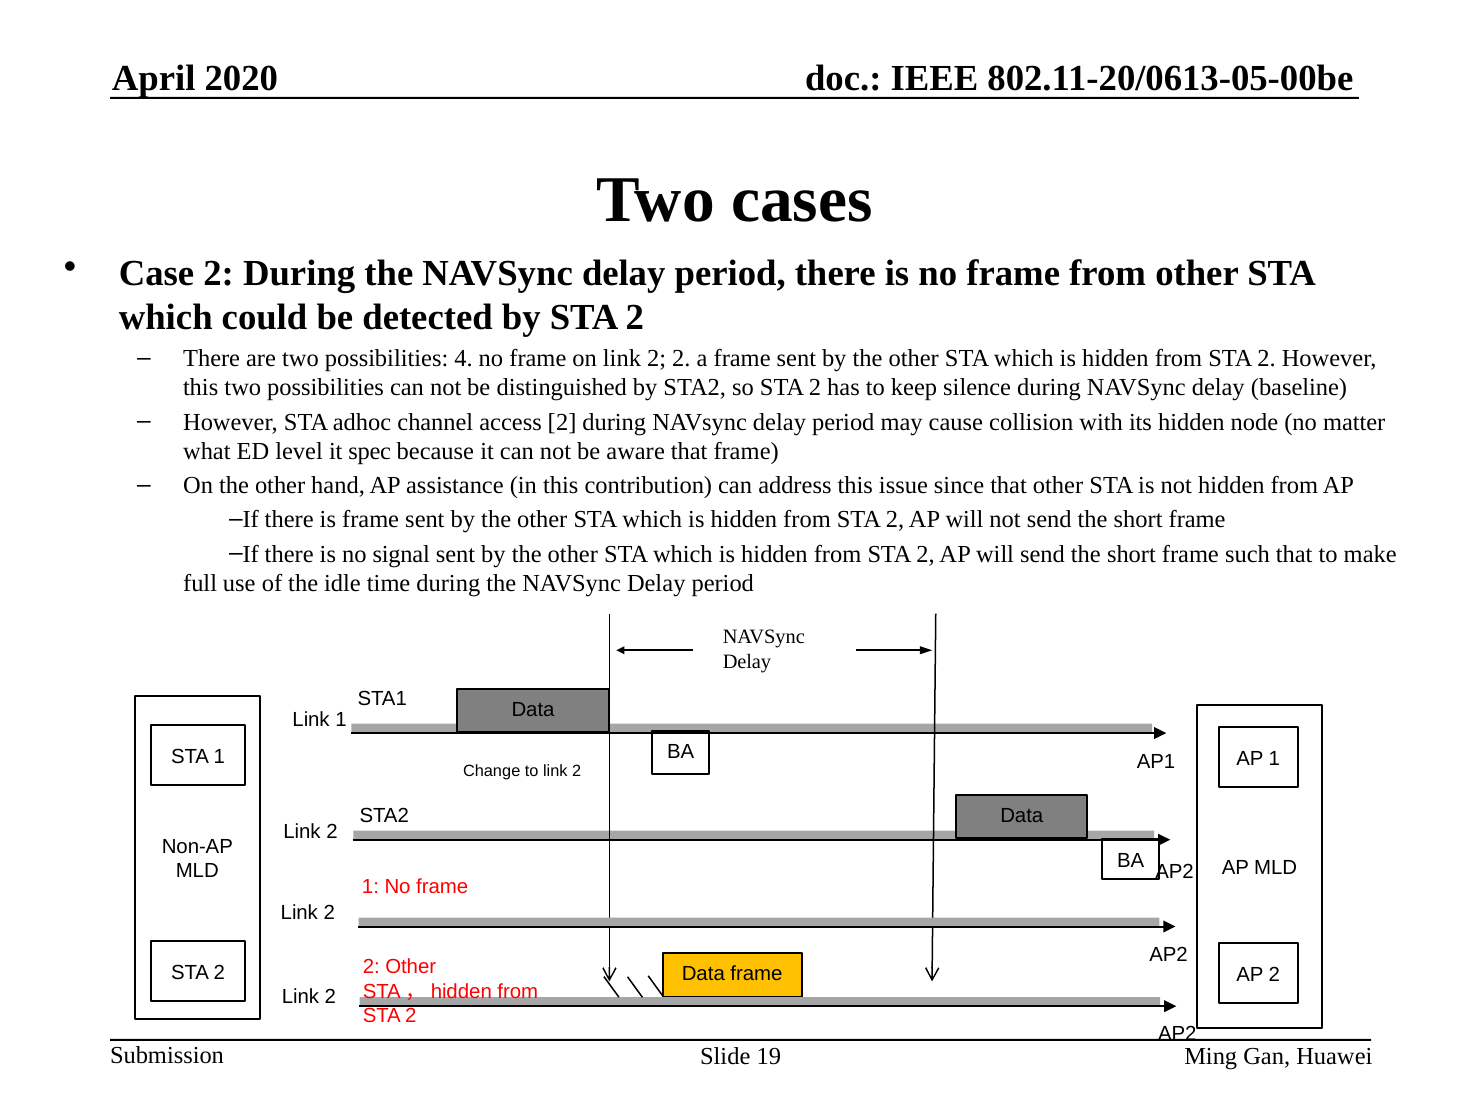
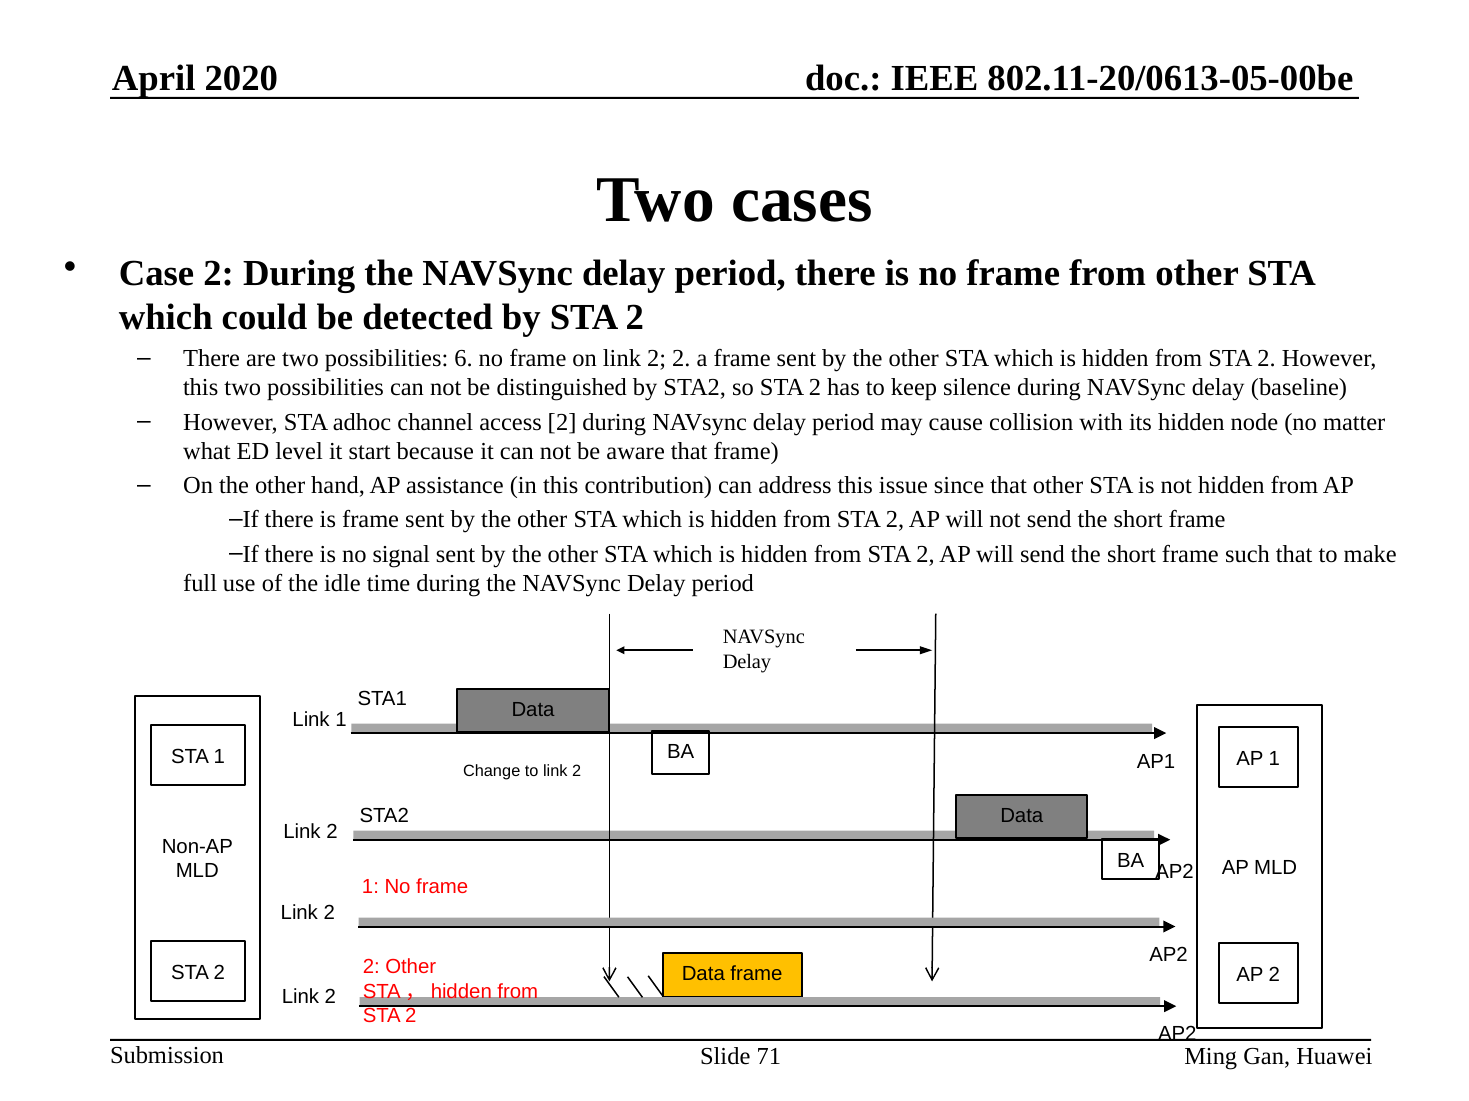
4: 4 -> 6 (464, 359)
spec: spec -> start (370, 452)
19: 19 -> 71 (769, 1057)
